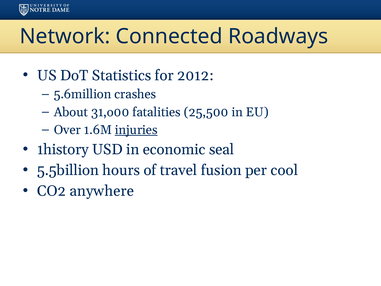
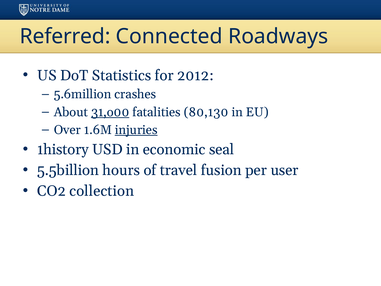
Network: Network -> Referred (65, 36)
31,o00 underline: none -> present (110, 112)
25,500: 25,500 -> 80,130 (206, 112)
cool: cool -> user (285, 170)
anywhere: anywhere -> collection (102, 191)
